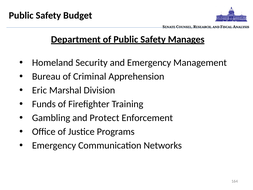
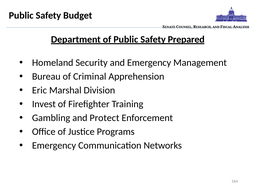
Manages: Manages -> Prepared (186, 39)
Funds: Funds -> Invest (44, 104)
